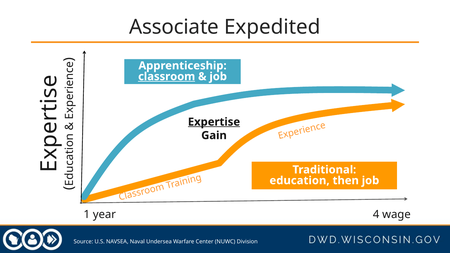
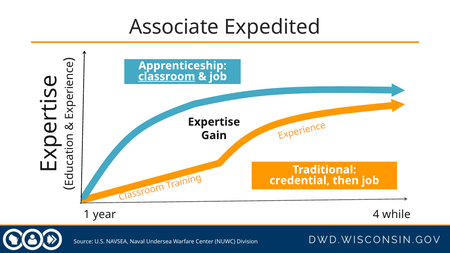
Expertise underline: present -> none (214, 122)
education: education -> credential (300, 181)
wage: wage -> while (396, 215)
